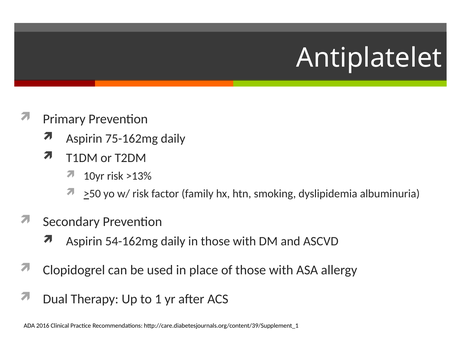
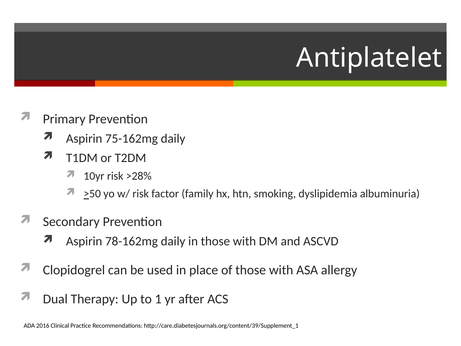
>13%: >13% -> >28% (139, 176)
54-162mg: 54-162mg -> 78-162mg (132, 241)
